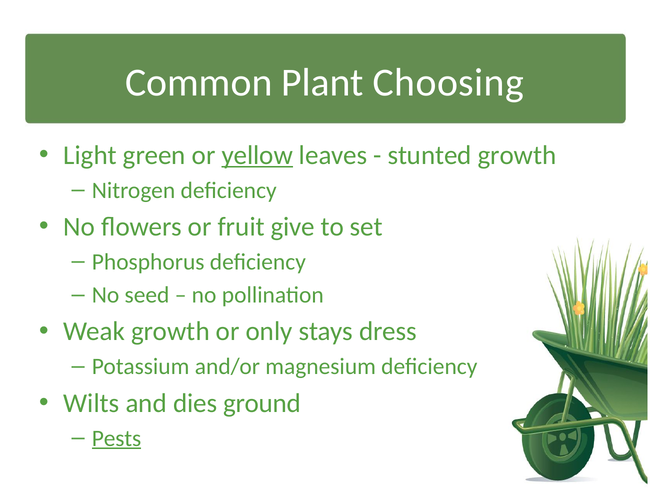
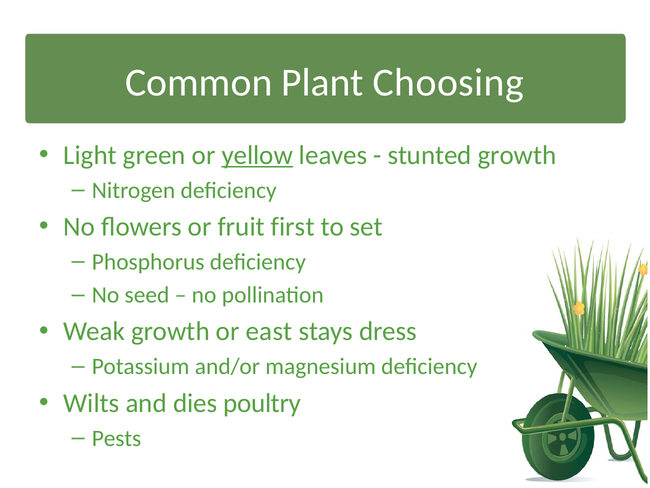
give: give -> first (293, 226)
only: only -> east (269, 331)
ground: ground -> poultry (262, 403)
Pests underline: present -> none (116, 438)
